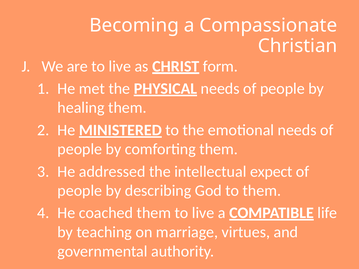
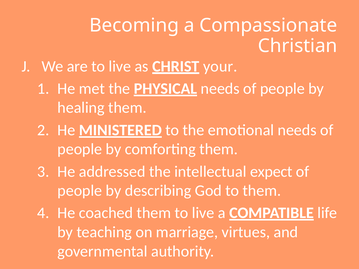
form: form -> your (220, 66)
